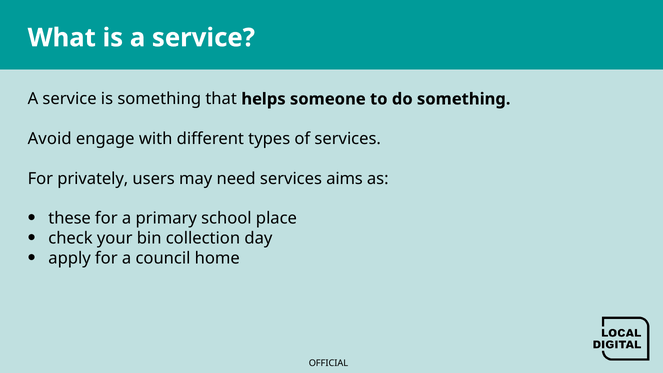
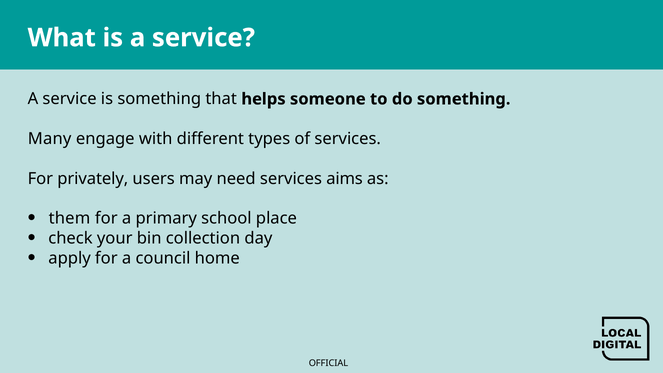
Avoid: Avoid -> Many (50, 139)
these: these -> them (69, 218)
